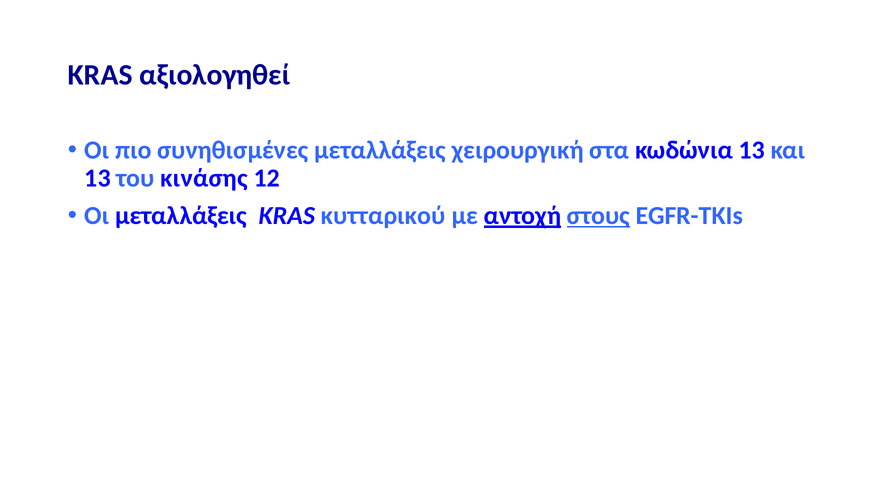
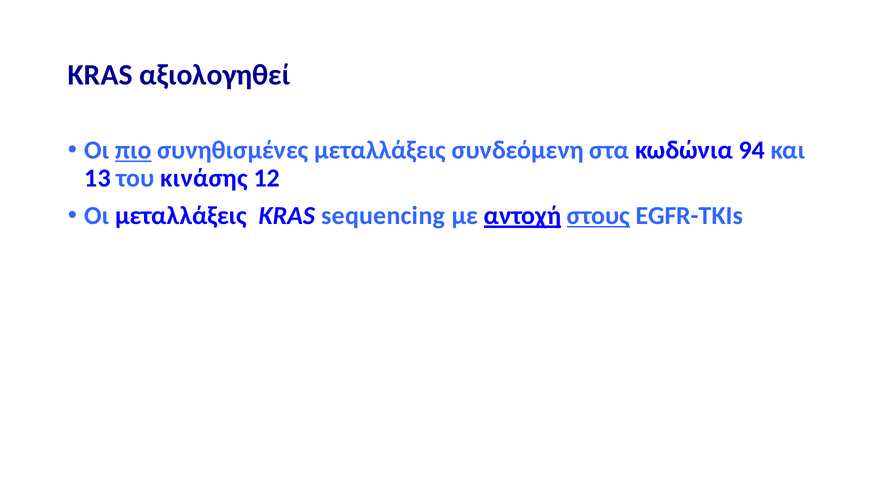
πιο underline: none -> present (133, 150)
χειρουργική: χειρουργική -> συνδεόμενη (518, 150)
κωδώνια 13: 13 -> 94 (752, 150)
κυτταρικού: κυτταρικού -> sequencing (383, 216)
